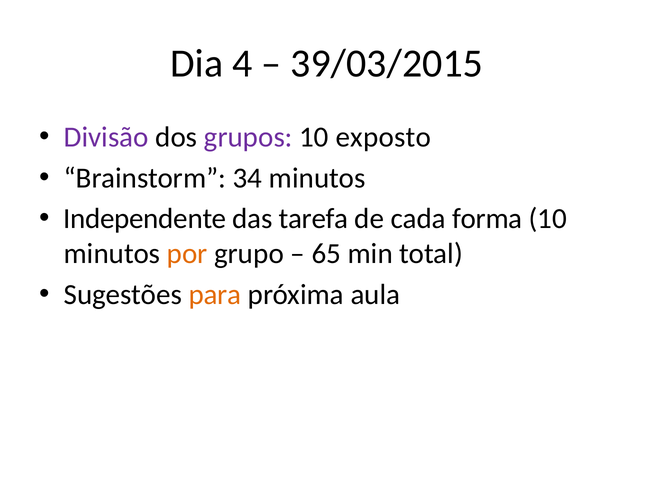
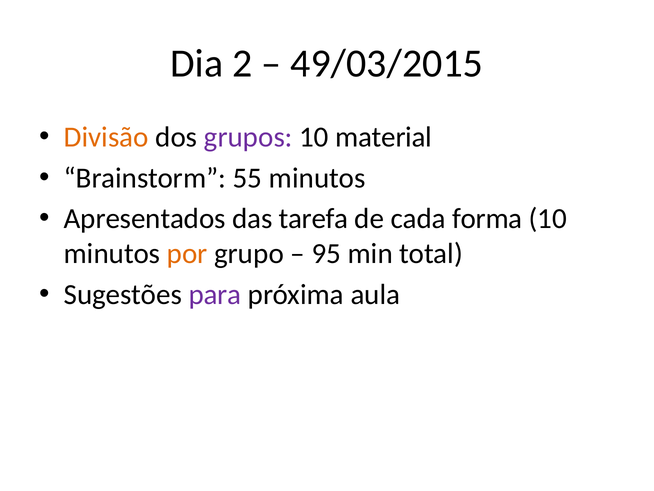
4: 4 -> 2 (242, 63)
39/03/2015: 39/03/2015 -> 49/03/2015 (387, 63)
Divisão colour: purple -> orange (106, 137)
exposto: exposto -> material (384, 137)
34: 34 -> 55 (247, 178)
Independente: Independente -> Apresentados (145, 219)
65: 65 -> 95 (326, 254)
para colour: orange -> purple (215, 294)
